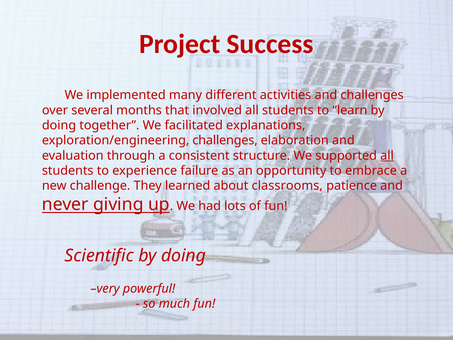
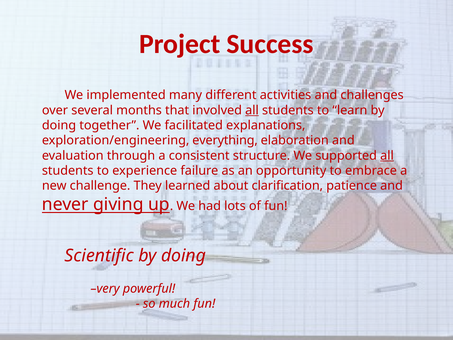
all underline: none -> present (252, 110)
exploration/engineering challenges: challenges -> everything (225, 140)
classrooms: classrooms -> clarification (287, 186)
